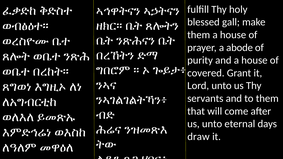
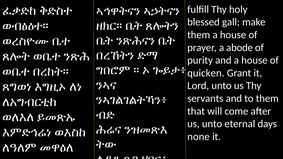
covered: covered -> quicken (206, 73)
draw: draw -> none (198, 137)
